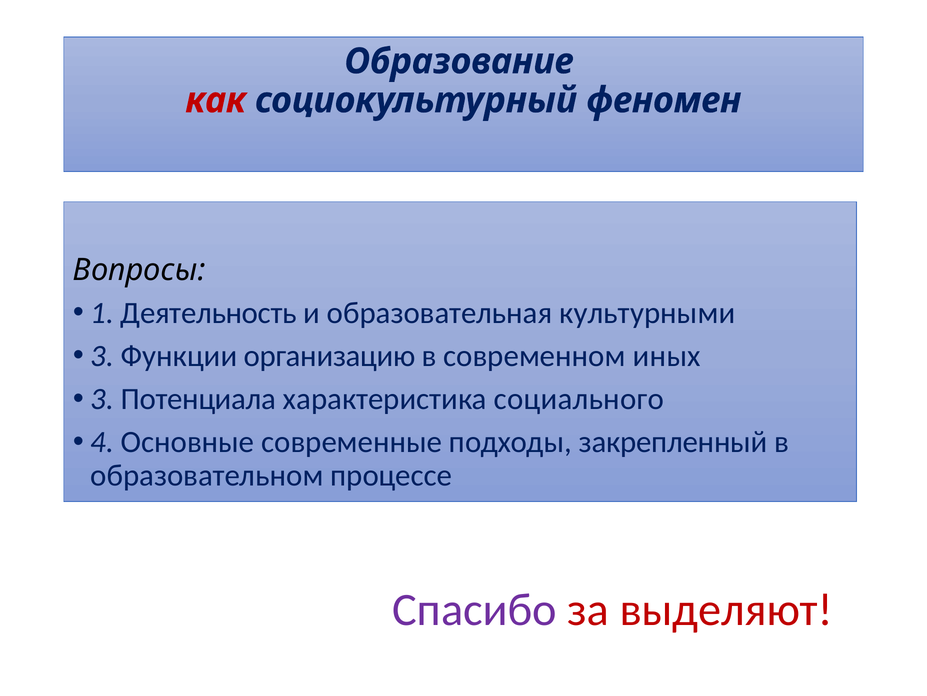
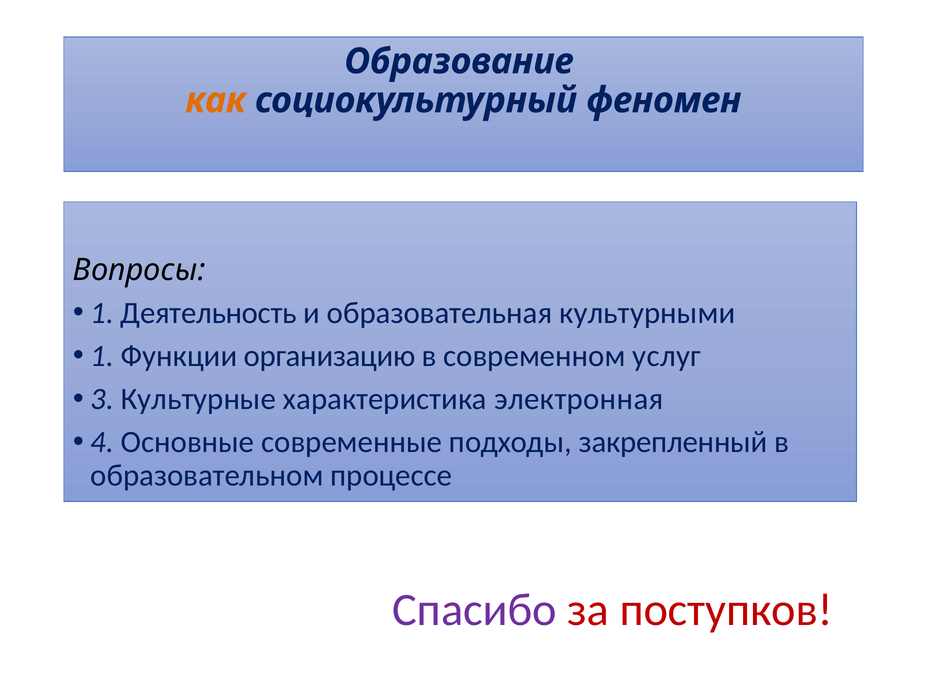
как colour: red -> orange (216, 100)
3: 3 -> 1 (102, 356)
иных: иных -> услуг (667, 356)
Потенциала: Потенциала -> Культурные (198, 399)
социального: социального -> электронная (579, 399)
выделяют: выделяют -> поступков (726, 609)
